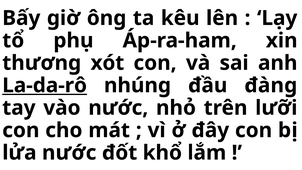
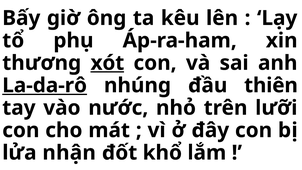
xót underline: none -> present (107, 63)
đàng: đàng -> thiên (271, 85)
lửa nước: nước -> nhận (69, 153)
